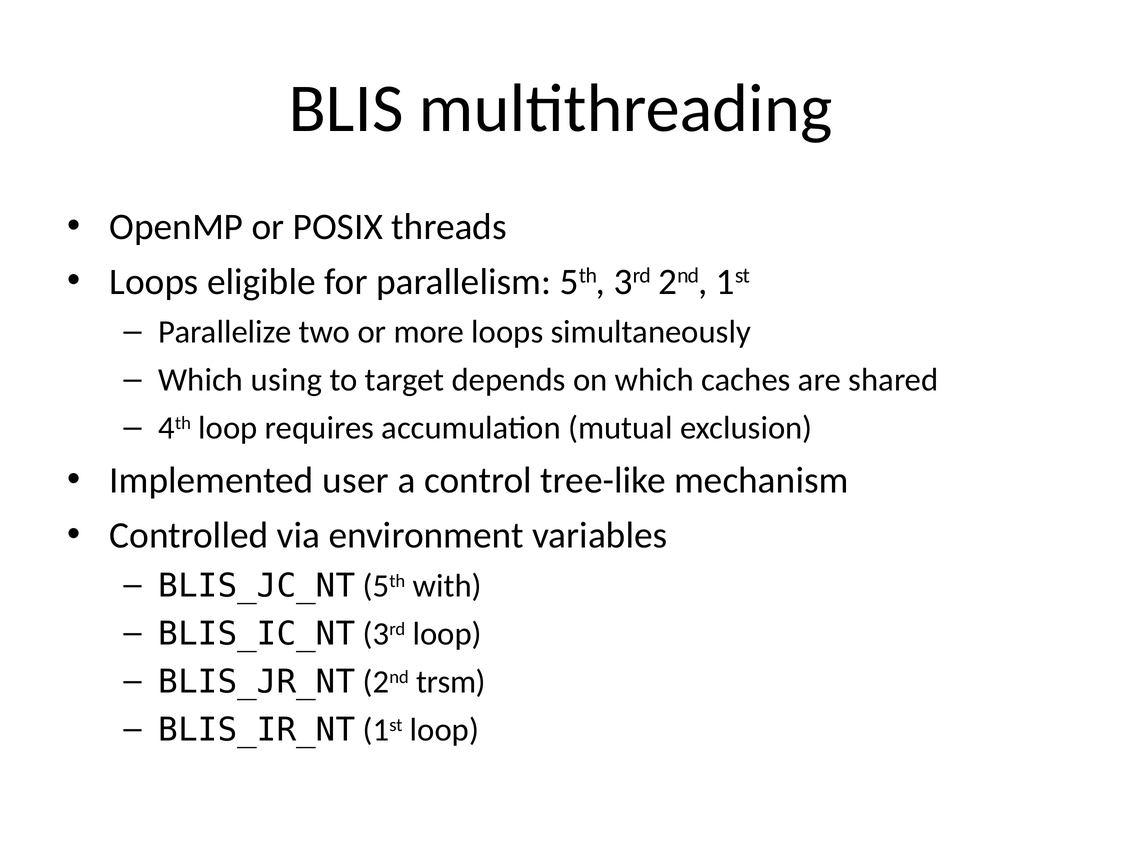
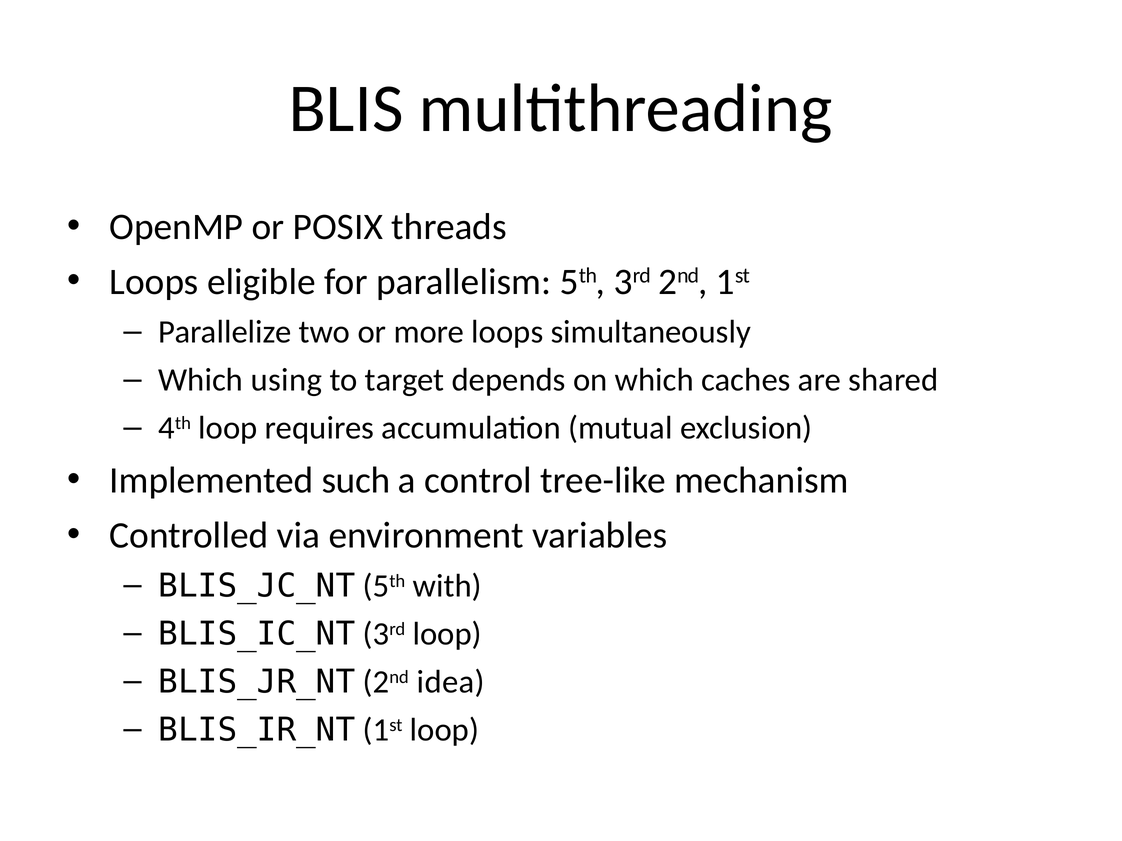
user: user -> such (356, 481)
trsm: trsm -> idea (451, 682)
